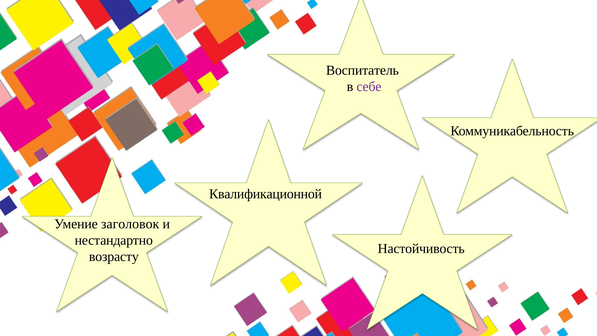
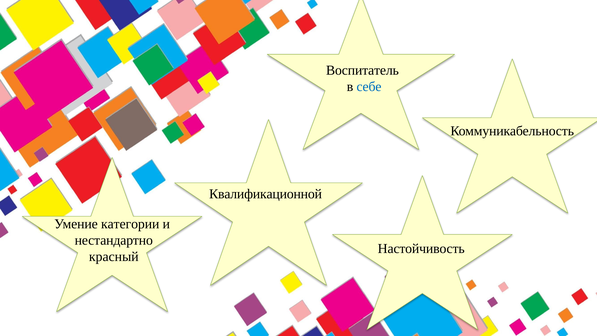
себе colour: purple -> blue (369, 87)
заголовок: заголовок -> категории (130, 224)
возрасту: возрасту -> красный (114, 257)
